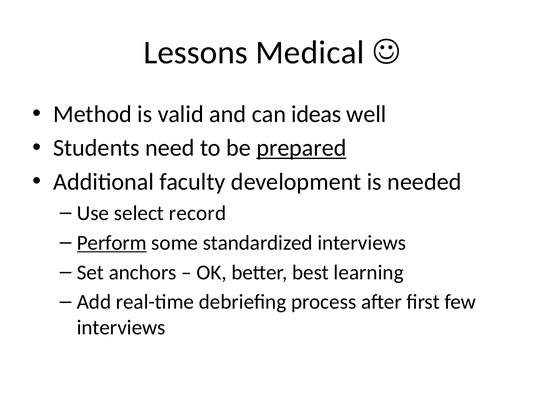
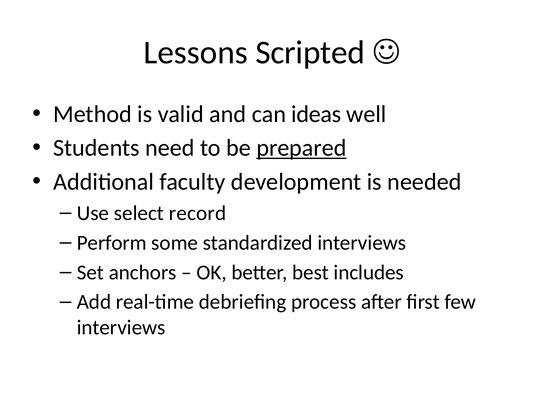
Medical: Medical -> Scripted (310, 53)
Perform underline: present -> none (112, 243)
learning: learning -> includes (369, 272)
